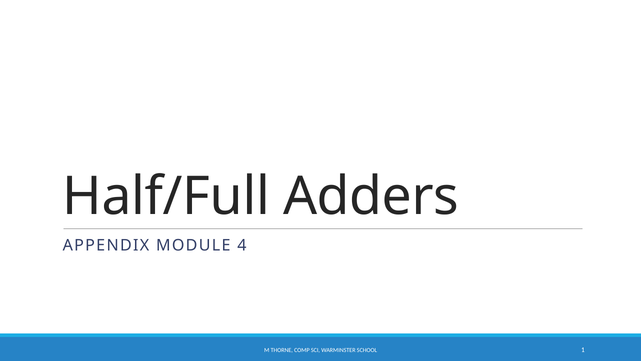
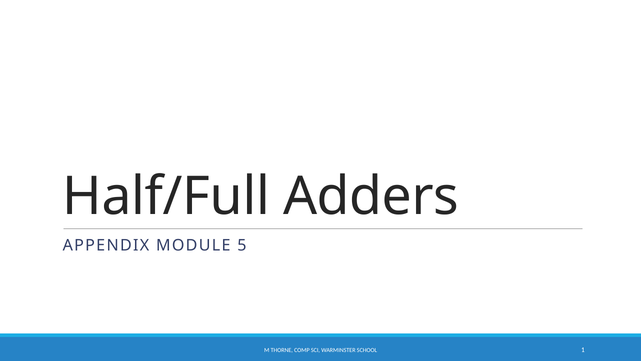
4: 4 -> 5 (242, 245)
